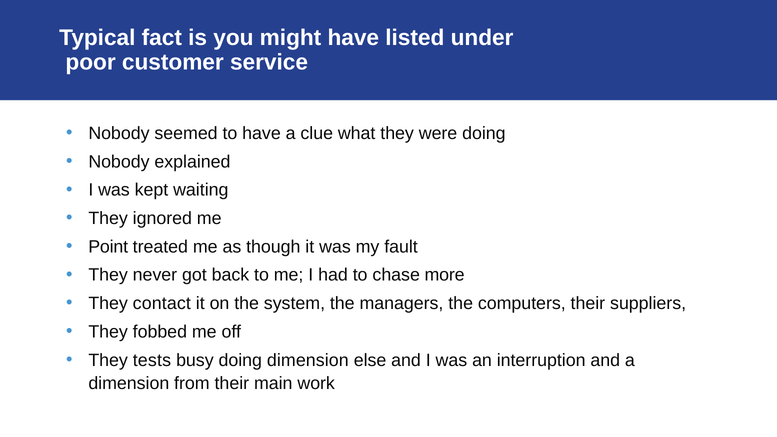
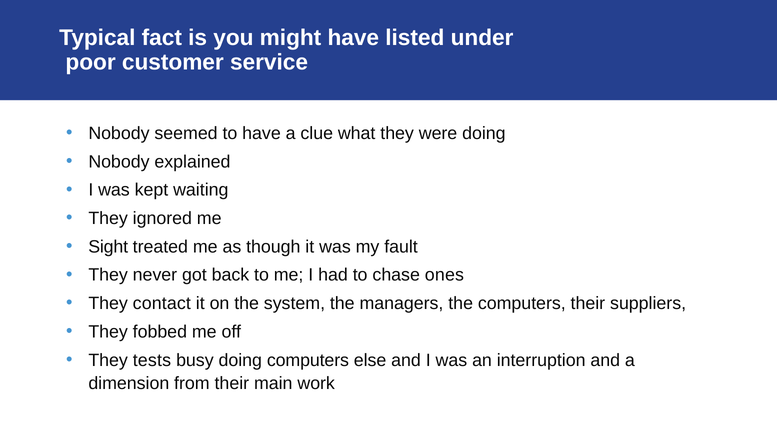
Point: Point -> Sight (108, 247)
more: more -> ones (444, 275)
doing dimension: dimension -> computers (308, 360)
